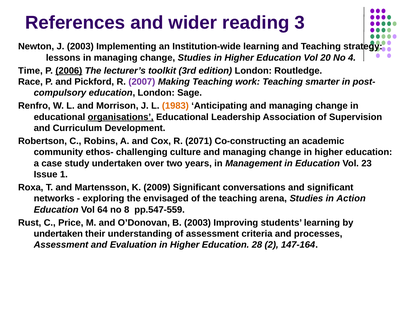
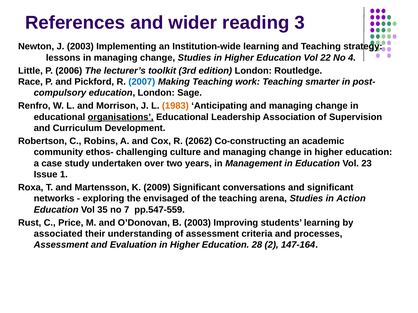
20: 20 -> 22 (326, 58)
Time: Time -> Little (30, 71)
2006 underline: present -> none (69, 71)
2007 colour: purple -> blue (142, 82)
2071: 2071 -> 2062 (199, 141)
64: 64 -> 35 (102, 210)
8: 8 -> 7 (127, 210)
undertaken: undertaken -> associated (58, 234)
